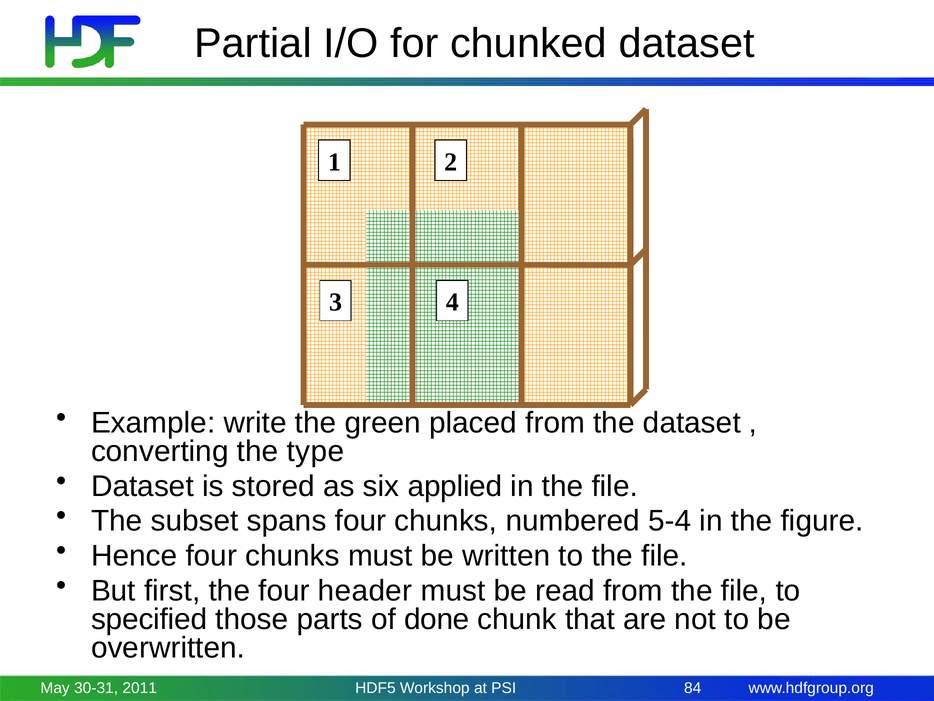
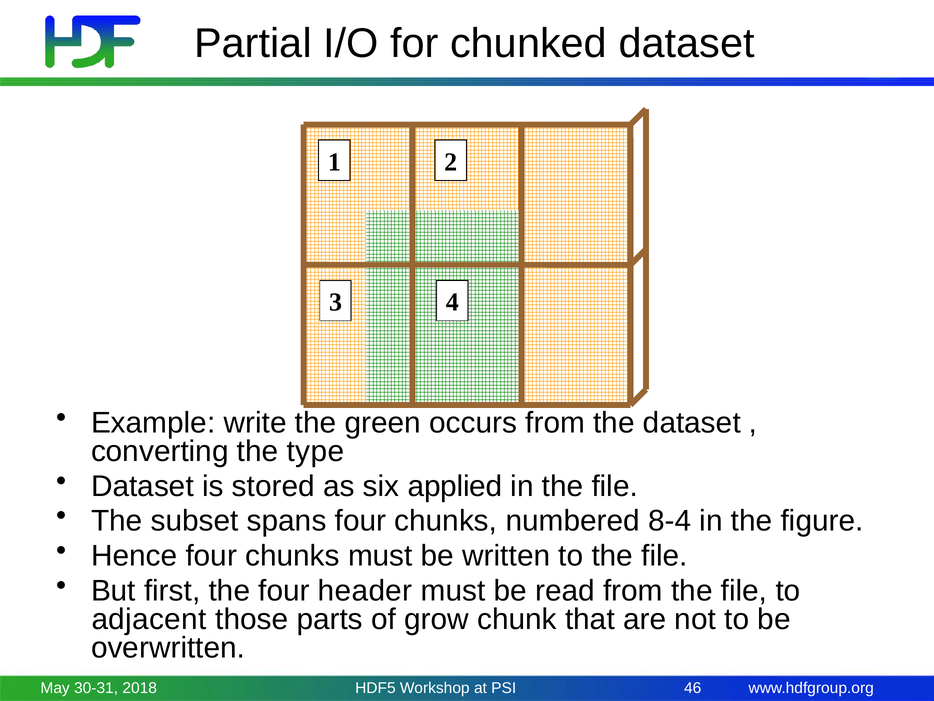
placed: placed -> occurs (473, 422)
5-4: 5-4 -> 8-4 (670, 521)
specified: specified -> adjacent (149, 619)
done: done -> grow (437, 619)
2011: 2011 -> 2018 (140, 688)
84: 84 -> 46 (693, 688)
